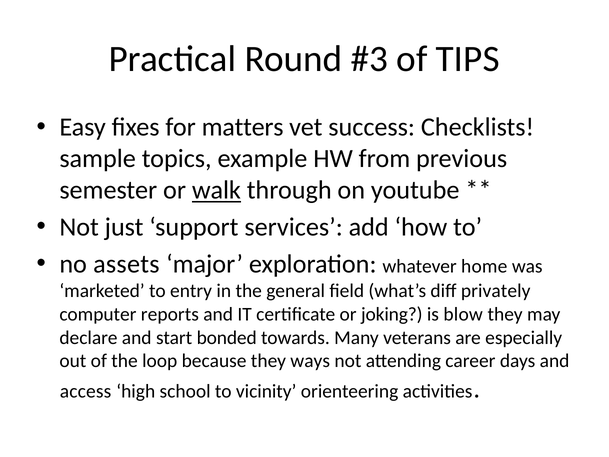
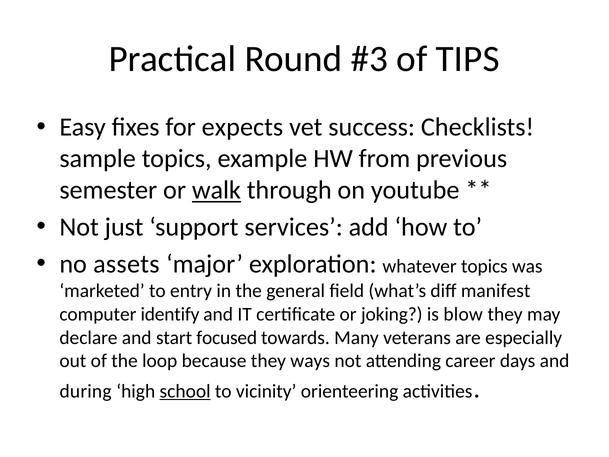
matters: matters -> expects (242, 127)
whatever home: home -> topics (484, 266)
privately: privately -> manifest (496, 291)
reports: reports -> identify (170, 314)
bonded: bonded -> focused (227, 338)
access: access -> during (86, 391)
school underline: none -> present (185, 391)
